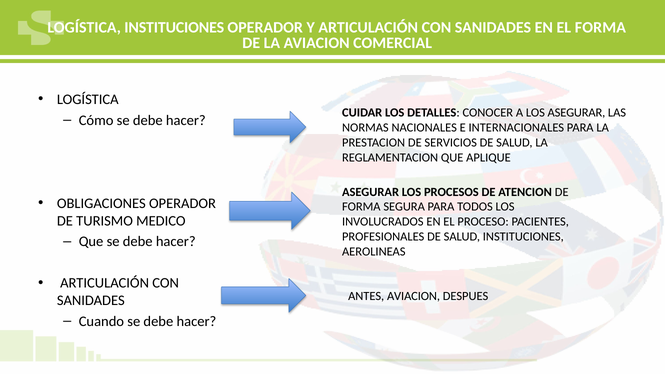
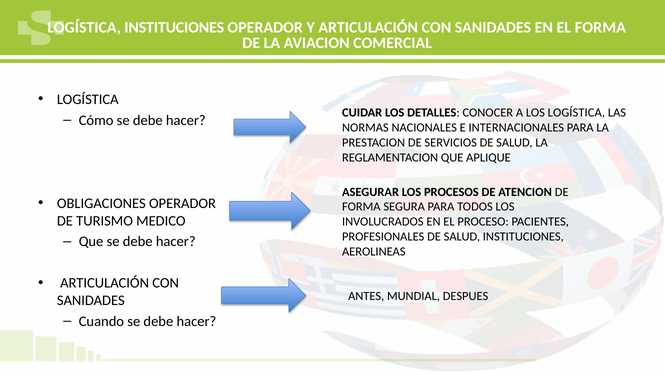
LOS ASEGURAR: ASEGURAR -> LOGÍSTICA (576, 113)
ANTES AVIACION: AVIACION -> MUNDIAL (413, 296)
